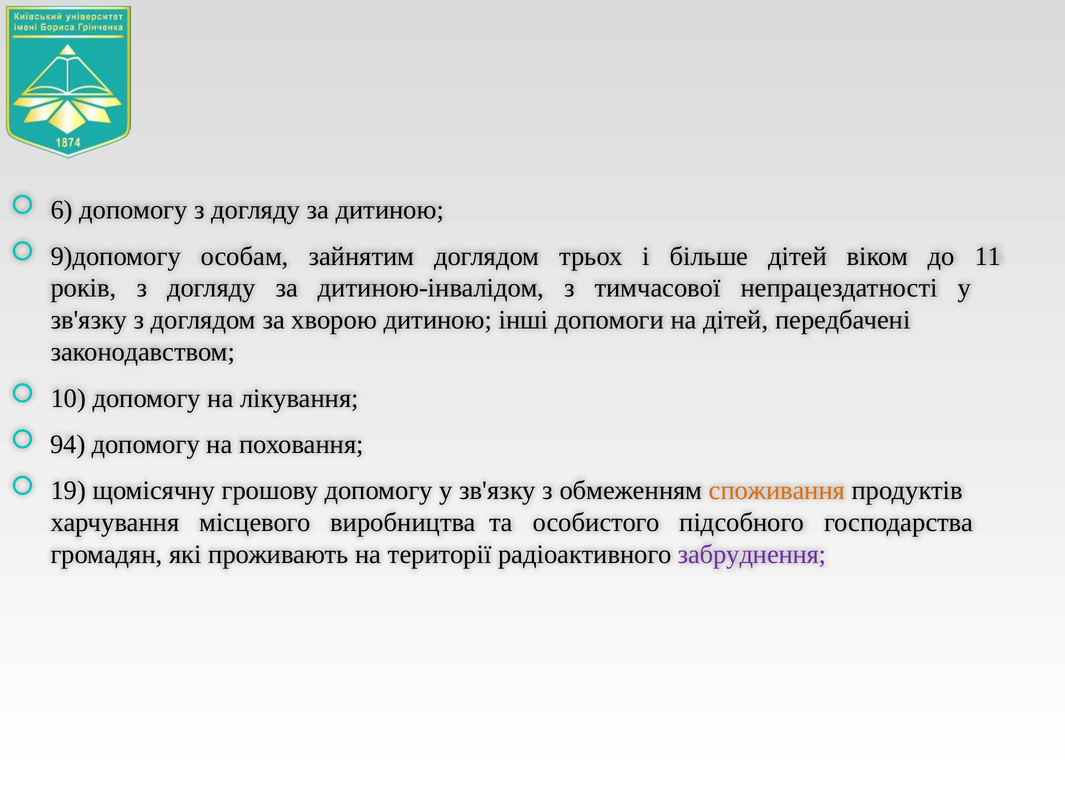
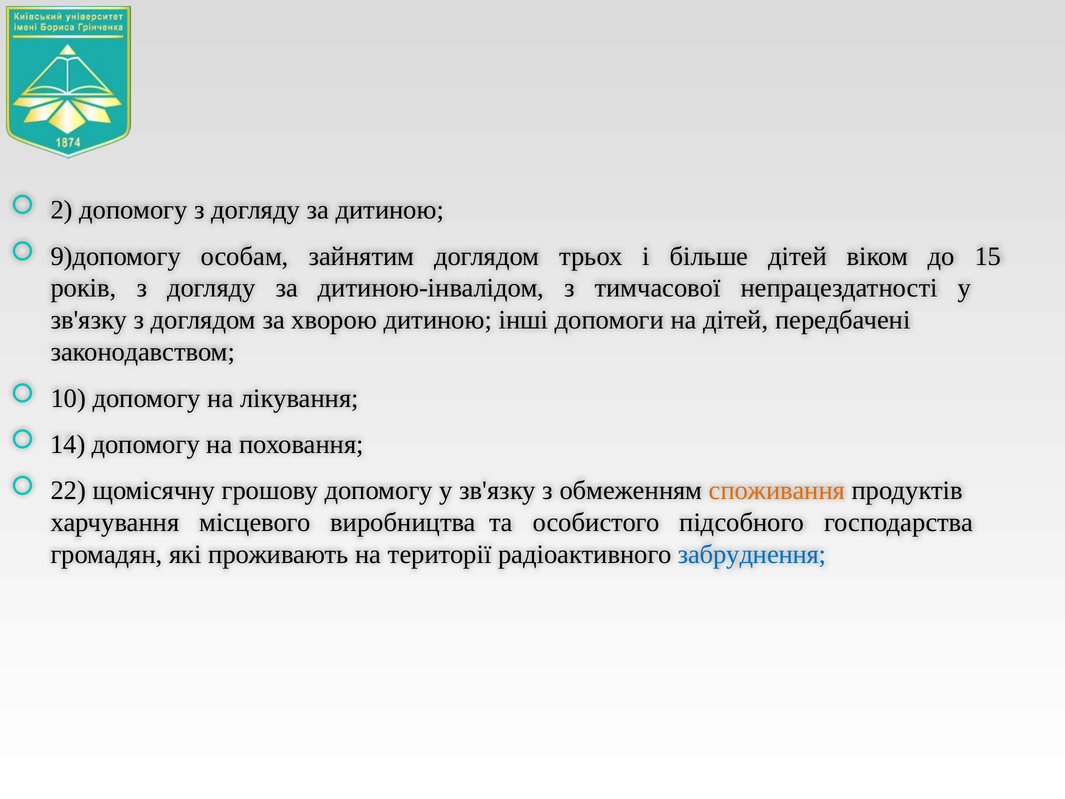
6: 6 -> 2 (62, 210)
11: 11 -> 15 (988, 256)
94: 94 -> 14 (68, 444)
19: 19 -> 22 (68, 491)
забруднення colour: purple -> blue (752, 554)
